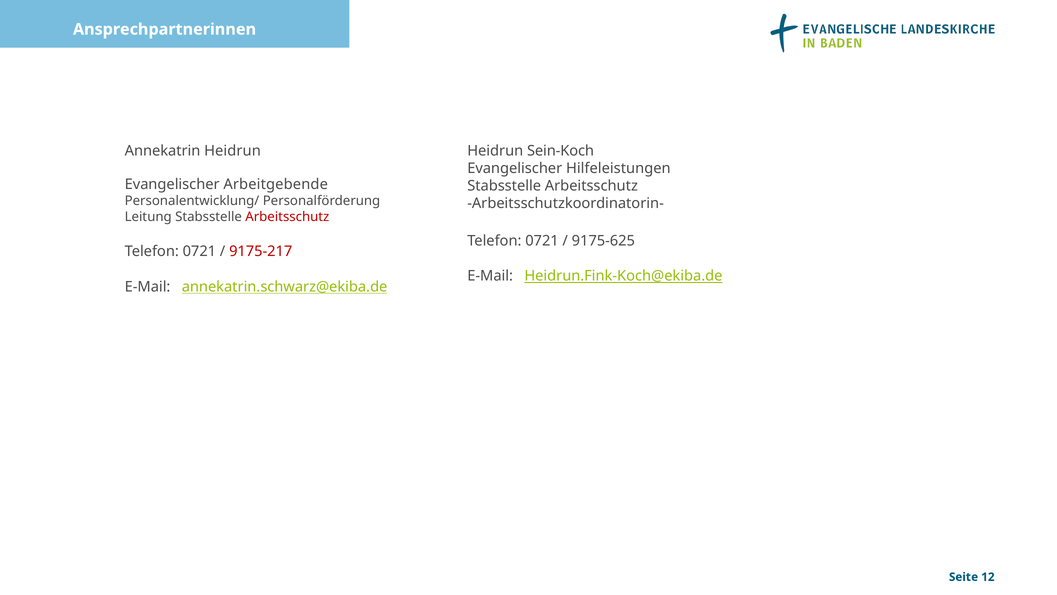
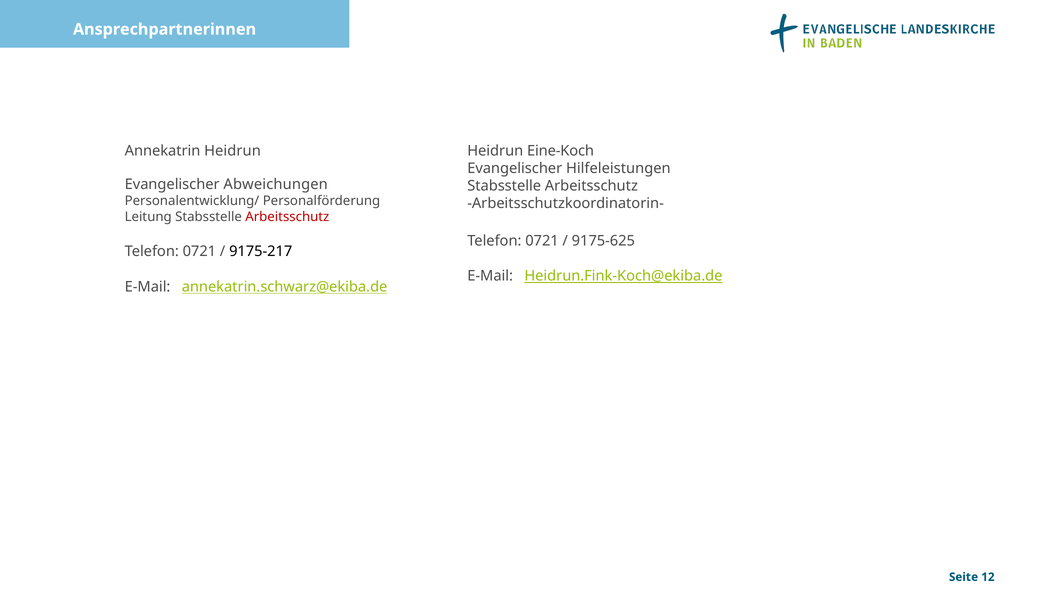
Sein-Koch: Sein-Koch -> Eine-Koch (561, 151)
Arbeitgebende: Arbeitgebende -> Abweichungen (276, 184)
9175-217 colour: red -> black (261, 251)
